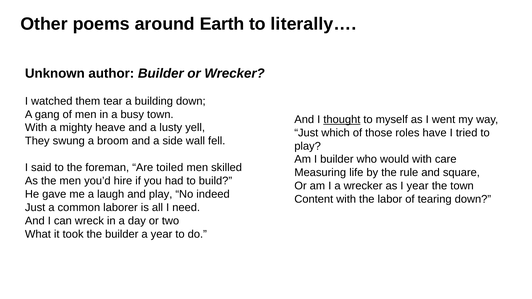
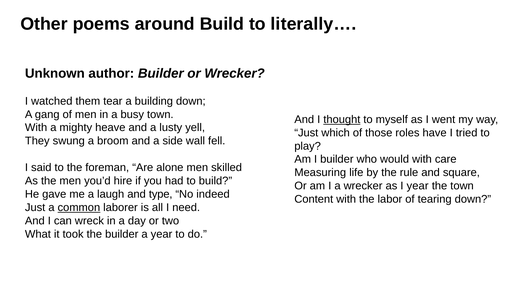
around Earth: Earth -> Build (222, 24)
toiled: toiled -> alone (170, 168)
and play: play -> type (161, 194)
common underline: none -> present (79, 208)
